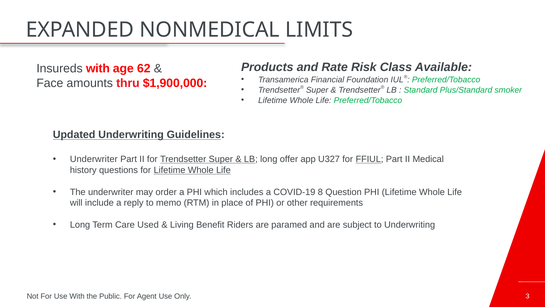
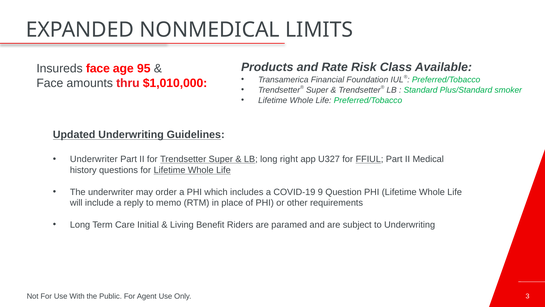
Insureds with: with -> face (98, 69)
62: 62 -> 95 (144, 69)
$1,900,000: $1,900,000 -> $1,010,000 (175, 83)
offer: offer -> right (289, 159)
8: 8 -> 9 (320, 192)
Used: Used -> Initial (148, 224)
